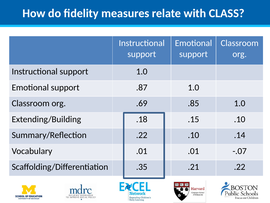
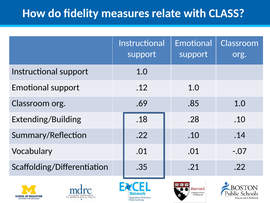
.87: .87 -> .12 (142, 87)
.15: .15 -> .28 (193, 119)
